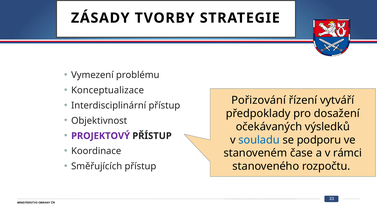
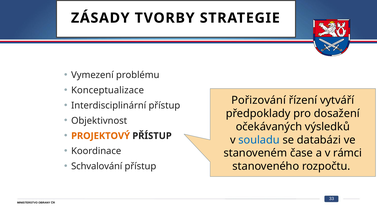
PROJEKTOVÝ colour: purple -> orange (101, 136)
podporu: podporu -> databázi (319, 140)
Směřujících: Směřujících -> Schvalování (97, 166)
